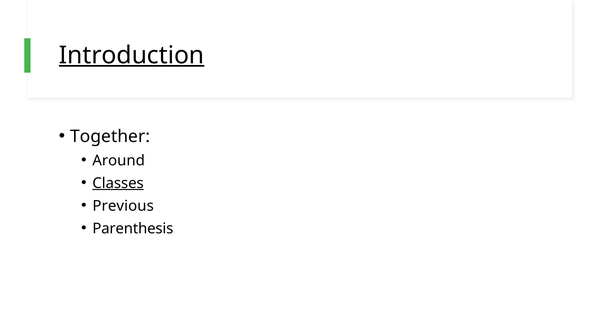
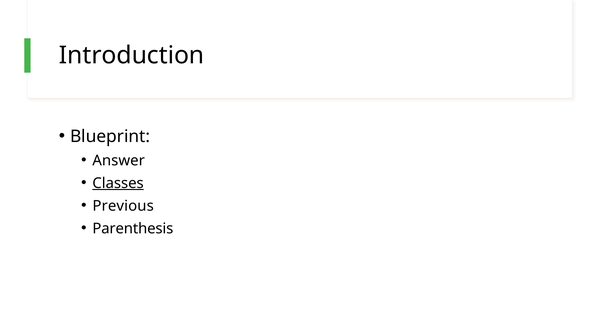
Introduction underline: present -> none (132, 55)
Together: Together -> Blueprint (110, 137)
Around: Around -> Answer (119, 161)
